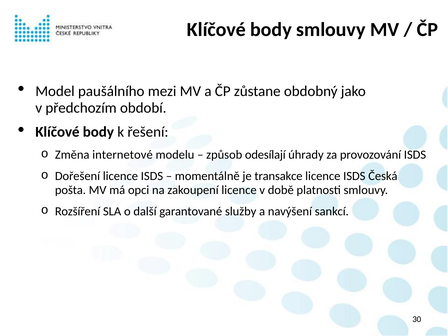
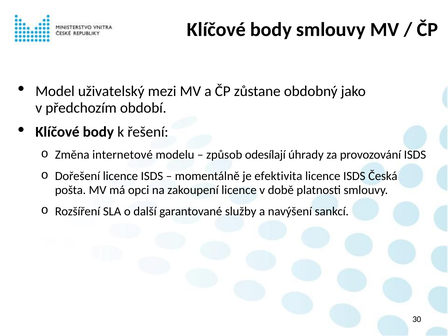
paušálního: paušálního -> uživatelský (111, 91)
transakce: transakce -> efektivita (278, 176)
